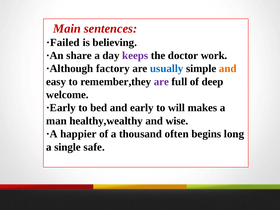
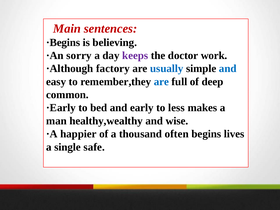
·Failed: ·Failed -> ·Begins (63, 42)
share: share -> sorry (79, 56)
and colour: orange -> blue (228, 69)
are colour: purple -> blue (161, 82)
welcome: welcome -> common (67, 95)
will: will -> less (176, 108)
long: long -> lives (234, 134)
